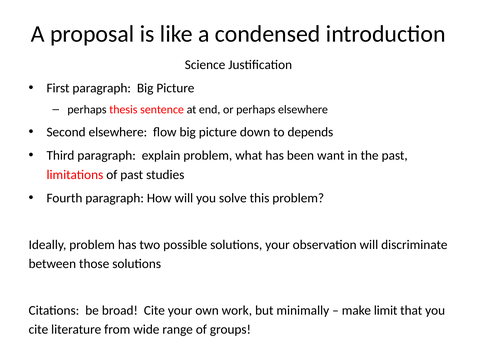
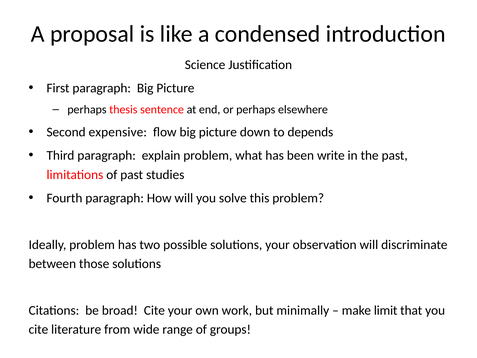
Second elsewhere: elsewhere -> expensive (118, 132)
want: want -> write (331, 155)
